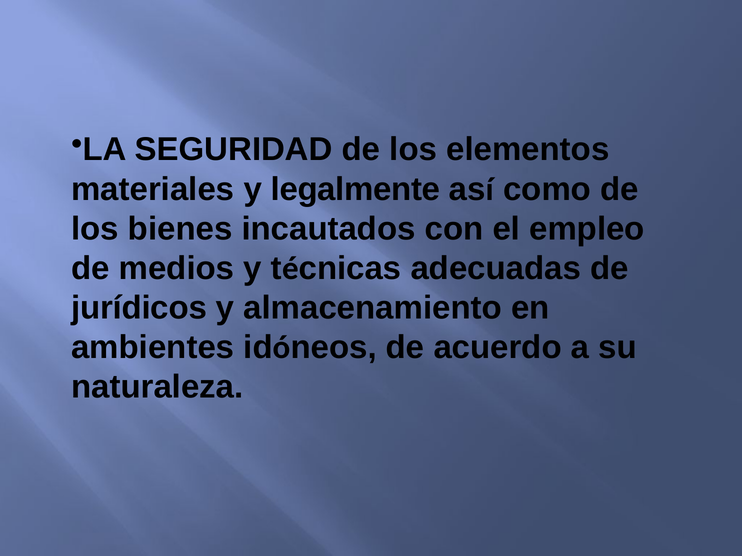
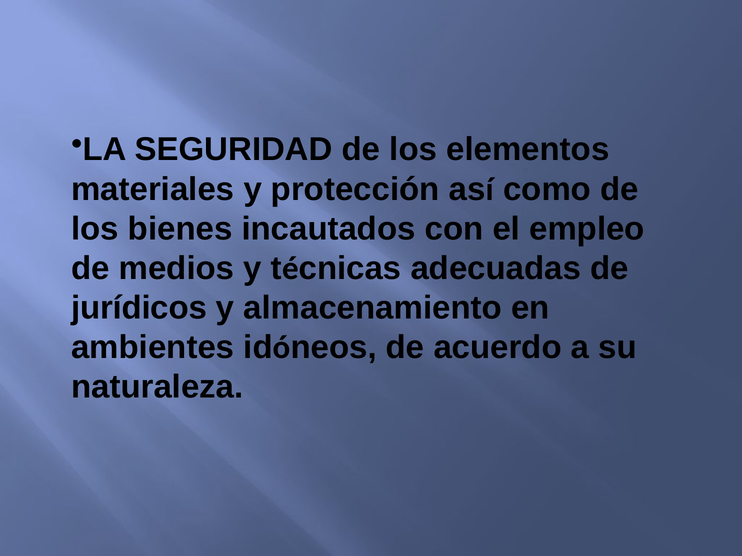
legalmente: legalmente -> protección (355, 189)
